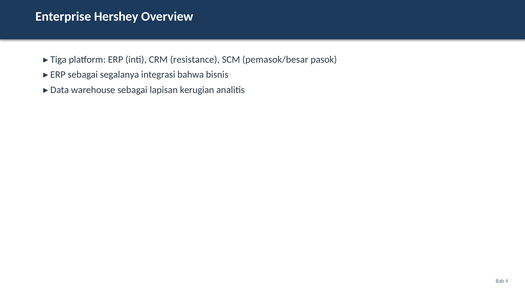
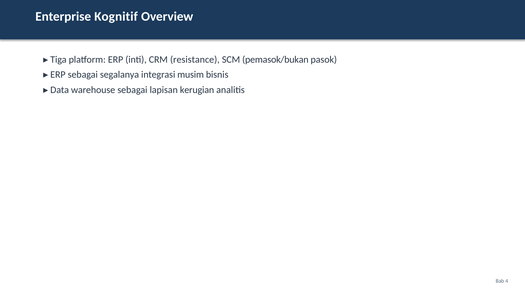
Hershey: Hershey -> Kognitif (116, 17)
pemasok/besar: pemasok/besar -> pemasok/bukan (275, 60)
bahwa: bahwa -> musim (191, 75)
